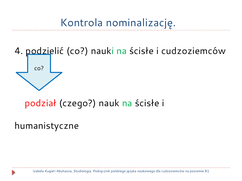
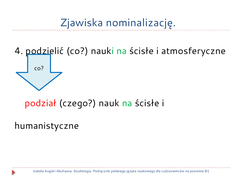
Kontrola: Kontrola -> Zjawiska (82, 23)
i cudzoziemców: cudzoziemców -> atmosferyczne (194, 51)
